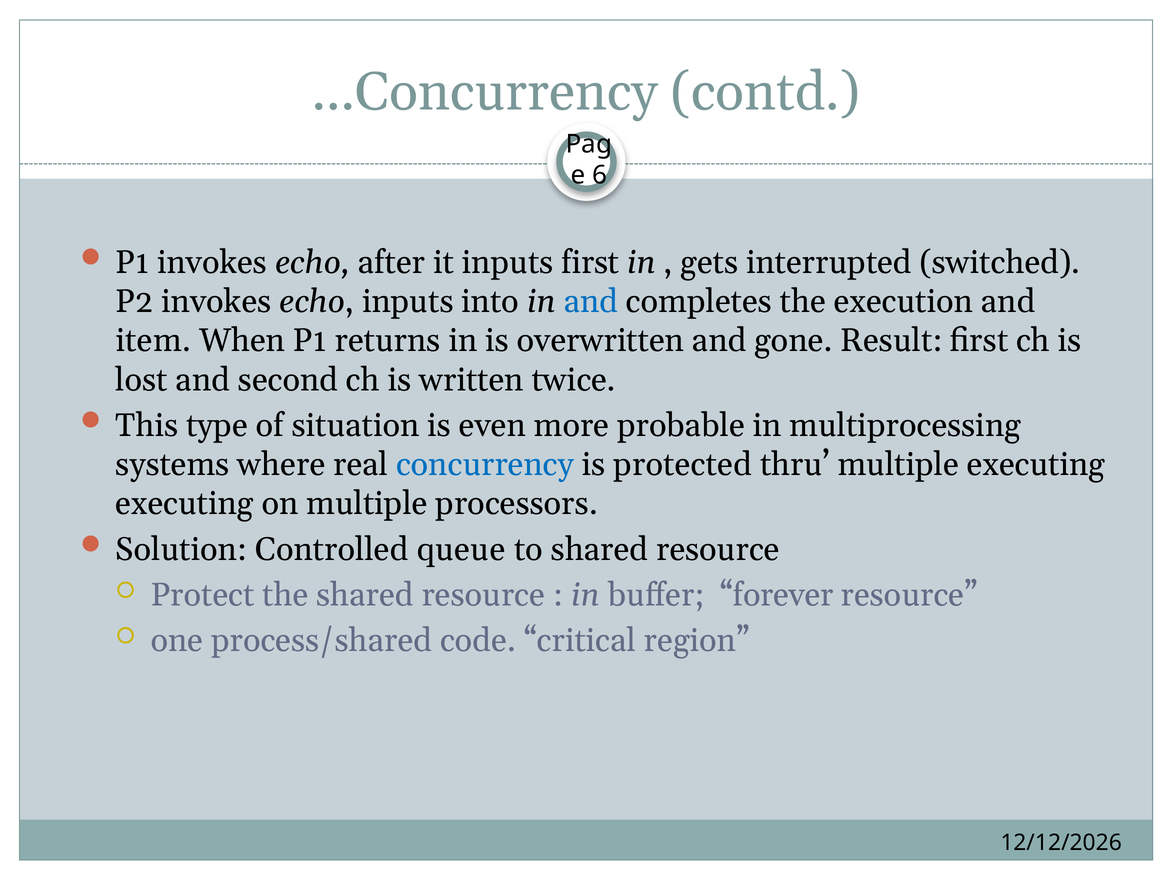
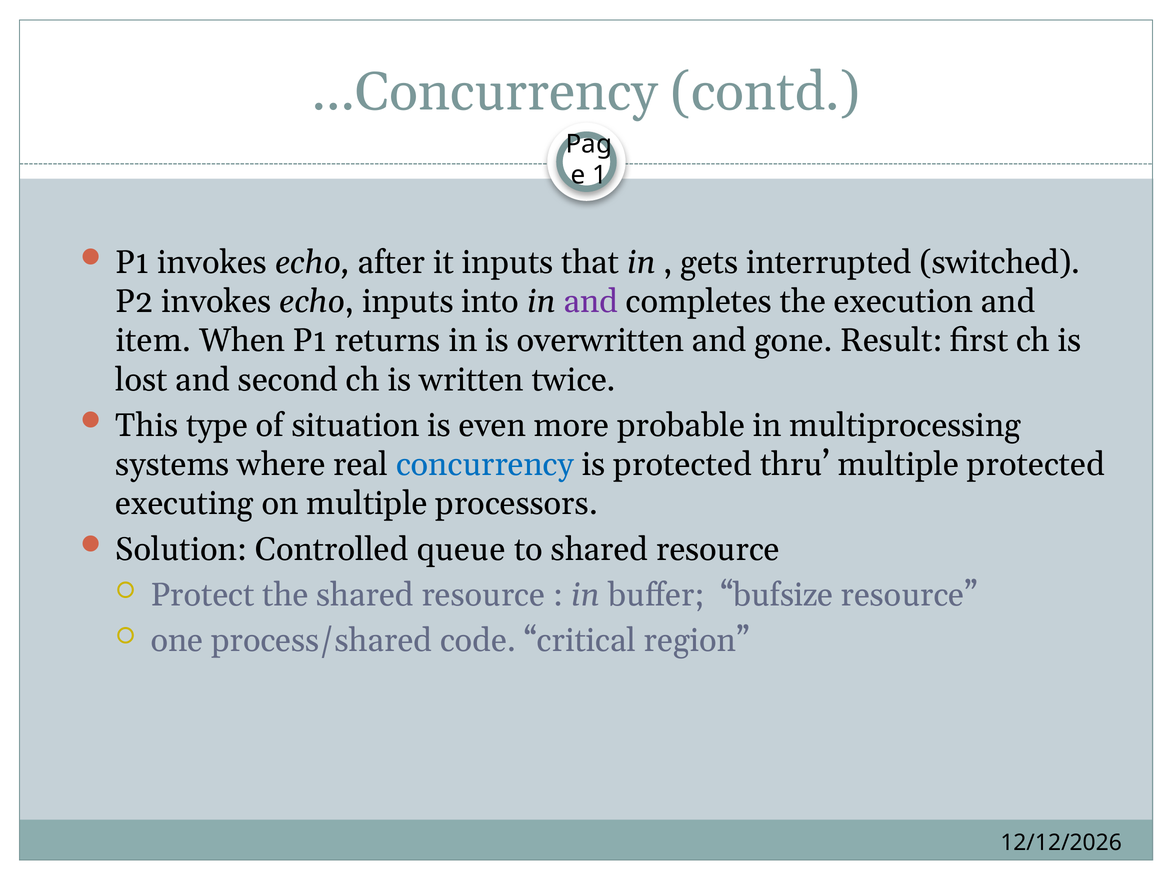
6: 6 -> 1 (599, 175)
inputs first: first -> that (590, 262)
and colour: blue -> purple (591, 301)
multiple executing: executing -> protected (1036, 464)
forever: forever -> bufsize (777, 595)
